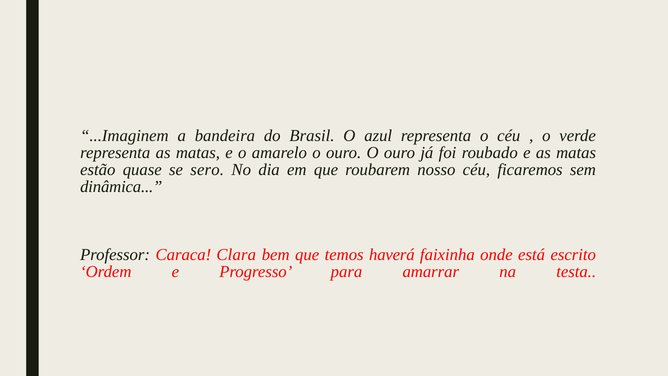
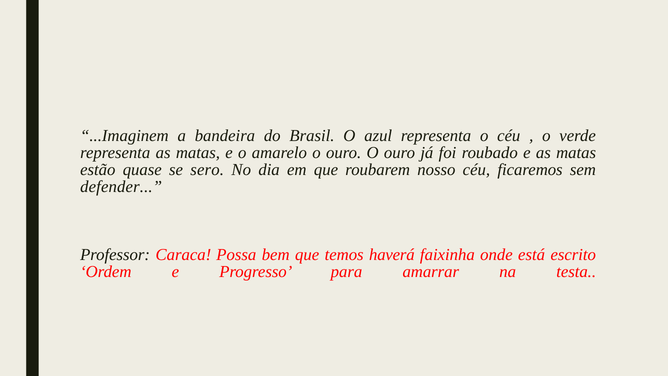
dinâmica: dinâmica -> defender (121, 187)
Clara: Clara -> Possa (236, 254)
